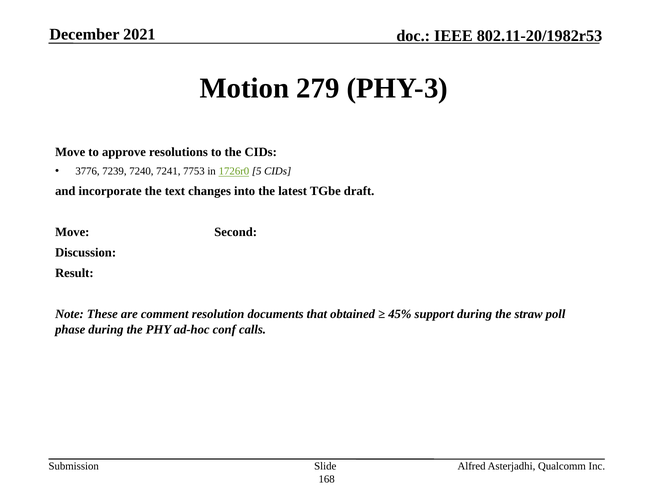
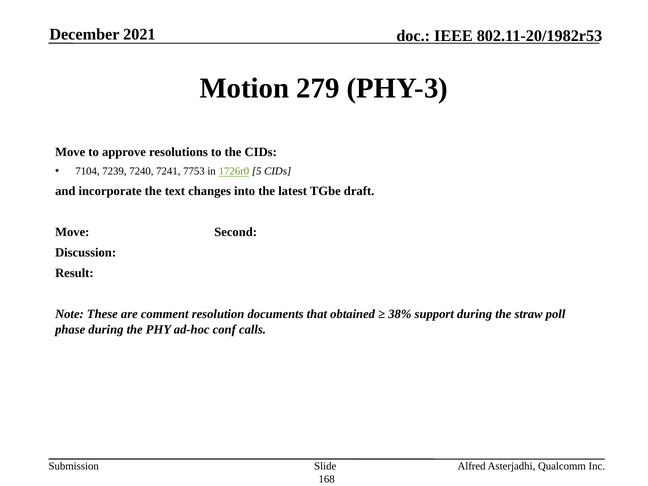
3776: 3776 -> 7104 (88, 171)
45%: 45% -> 38% (400, 314)
